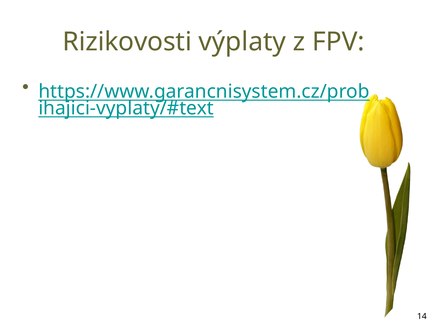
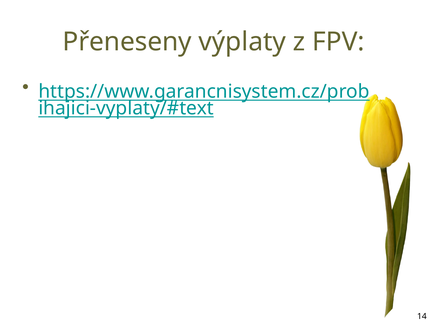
Rizikovosti: Rizikovosti -> Přeneseny (127, 42)
